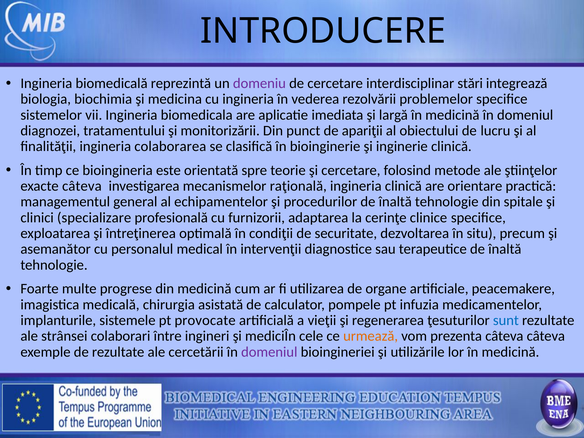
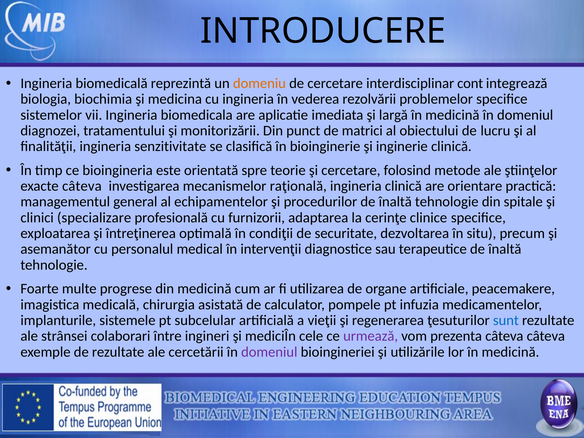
domeniu colour: purple -> orange (259, 83)
stări: stări -> cont (470, 83)
apariţii: apariţii -> matrici (362, 131)
colaborarea: colaborarea -> senzitivitate (170, 146)
provocate: provocate -> subcelular (205, 320)
urmează colour: orange -> purple (371, 336)
